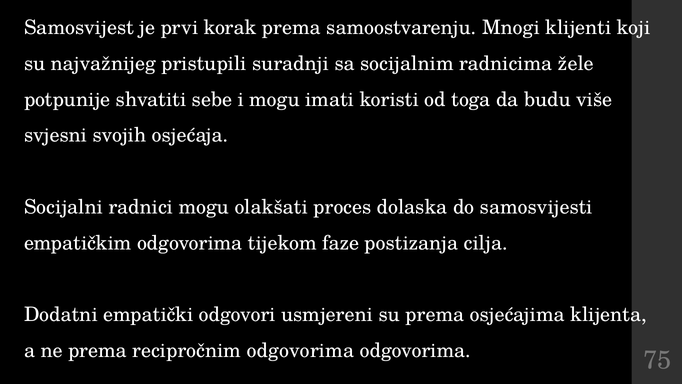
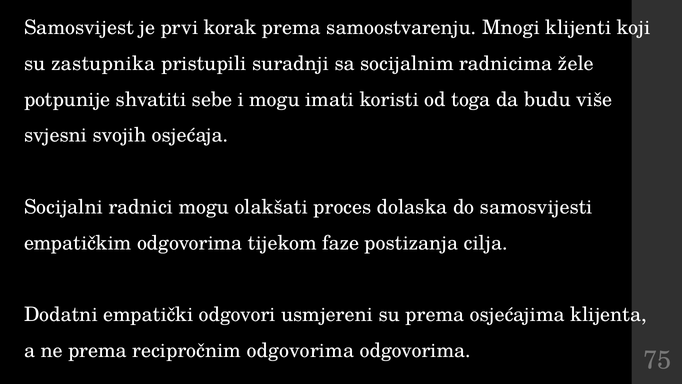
najvažnijeg: najvažnijeg -> zastupnika (103, 64)
